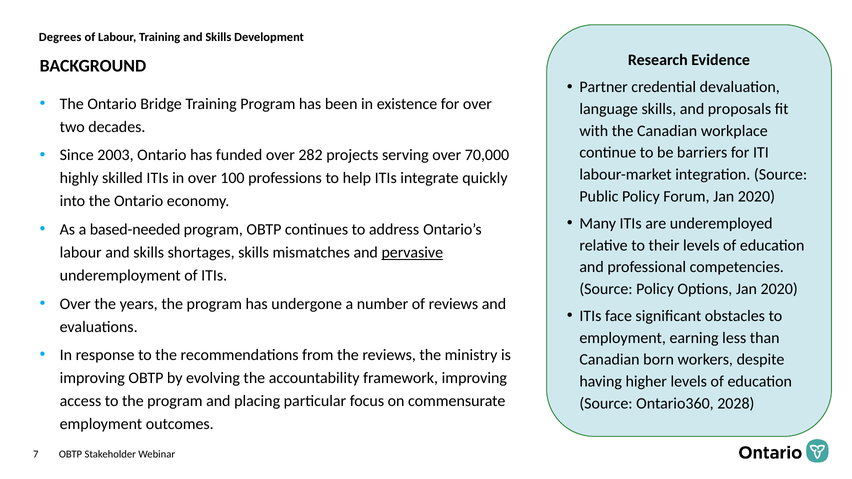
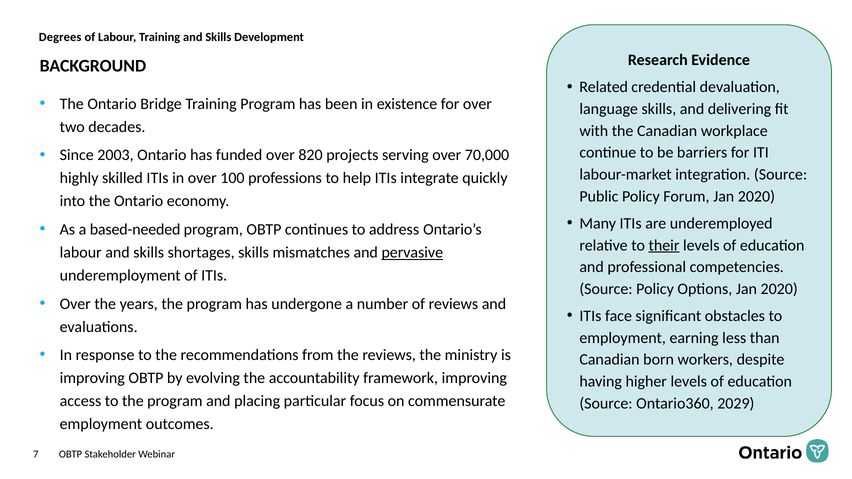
Partner: Partner -> Related (604, 87)
proposals: proposals -> delivering (740, 109)
282: 282 -> 820 (311, 155)
their underline: none -> present (664, 245)
2028: 2028 -> 2029 (736, 404)
